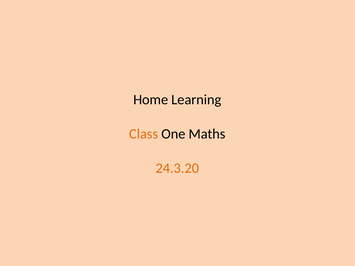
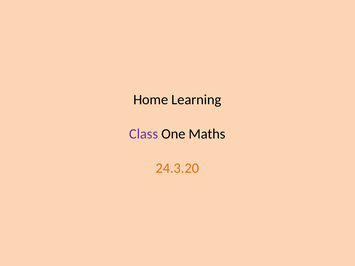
Class colour: orange -> purple (144, 134)
